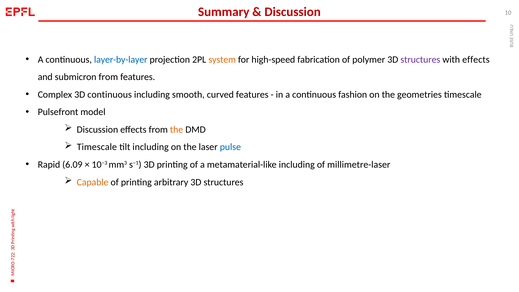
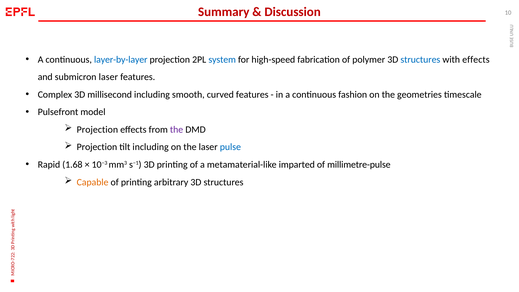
system colour: orange -> blue (222, 59)
structures colour: purple -> blue (420, 59)
submicron from: from -> laser (108, 77)
3D continuous: continuous -> millisecond (110, 95)
Discussion: Discussion -> Projection (97, 130)
the colour: orange -> purple (177, 130)
Timescale: Timescale -> Projection (97, 147)
6.09: 6.09 -> 1.68 (72, 165)
metamaterial-like including: including -> imparted (297, 165)
millimetre-laser: millimetre-laser -> millimetre-pulse (359, 165)
